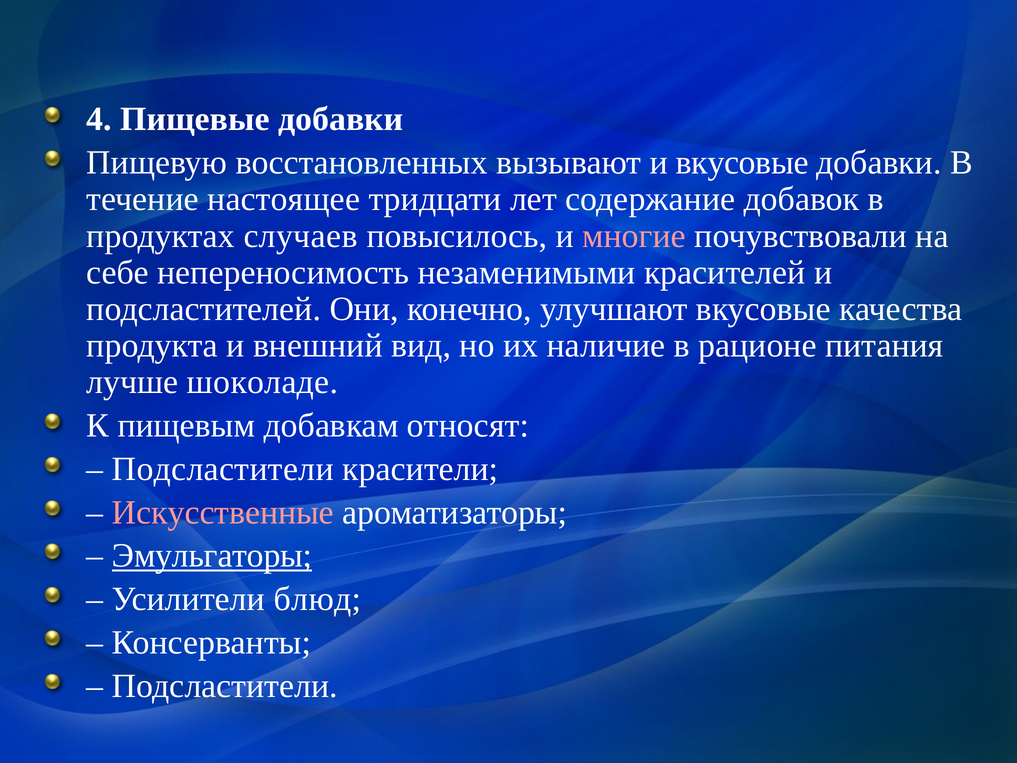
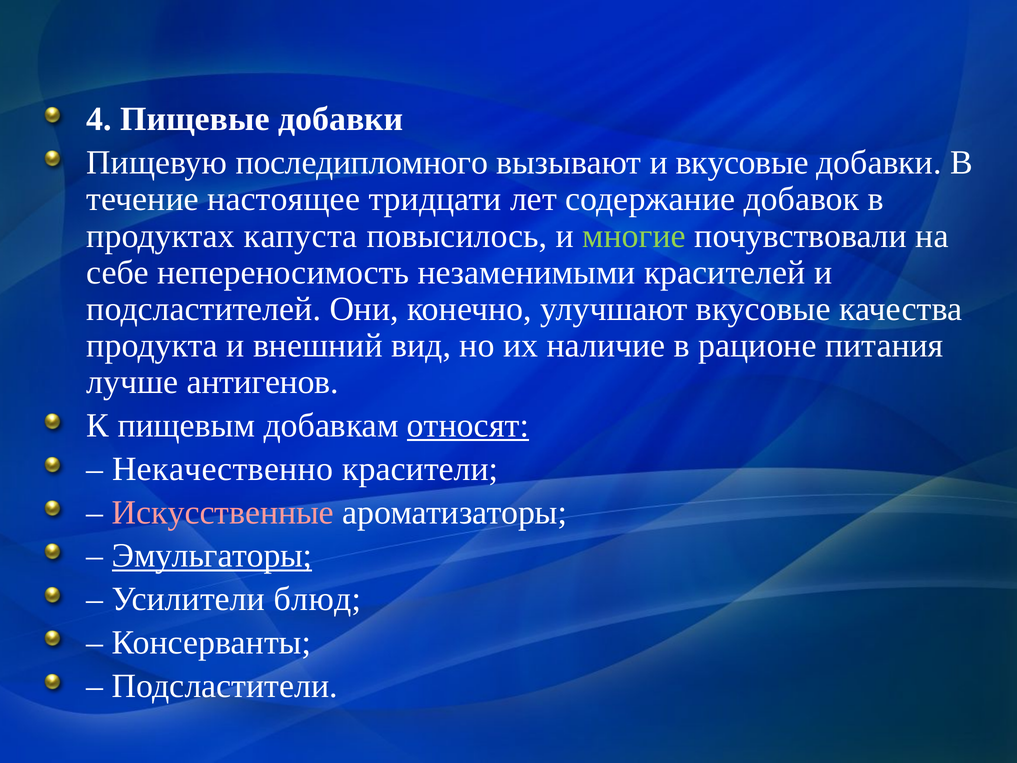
восстановленных: восстановленных -> последипломного (362, 163)
случаев: случаев -> капуста (301, 236)
многие colour: pink -> light green (634, 236)
шоколаде: шоколаде -> антигенов (263, 382)
относят underline: none -> present (468, 425)
Подсластители: Подсластители -> Некачественно (223, 469)
